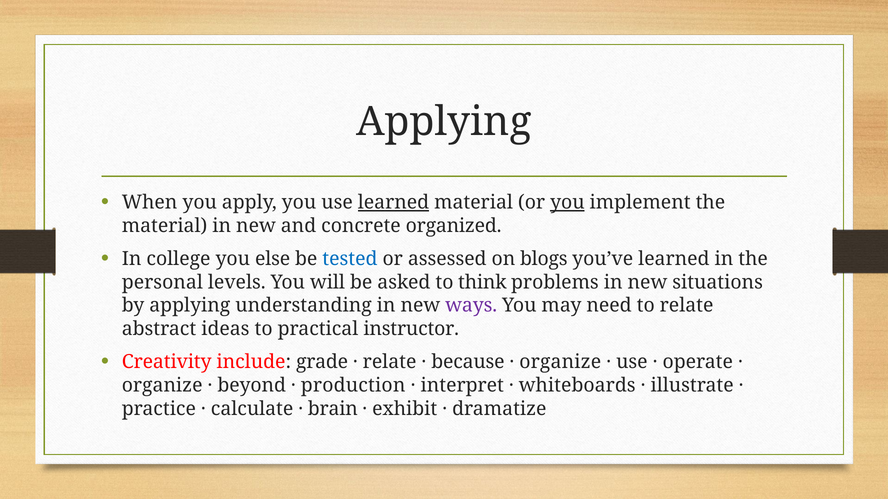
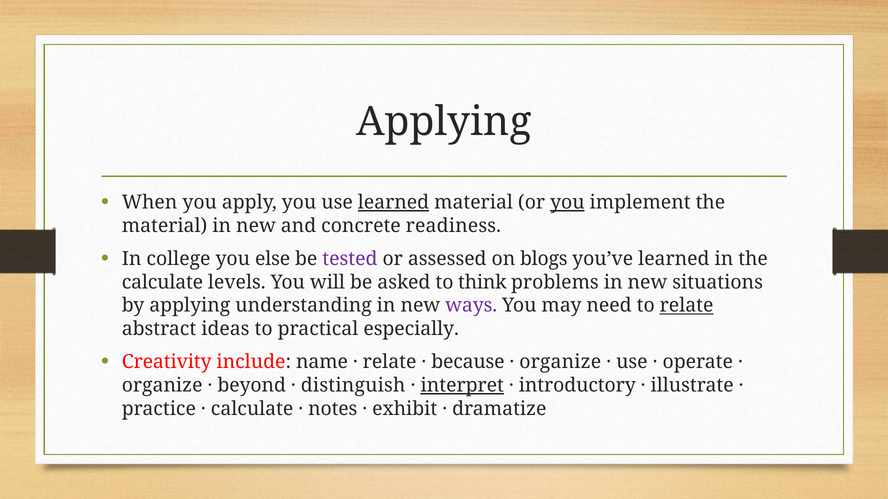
organized: organized -> readiness (453, 226)
tested colour: blue -> purple (350, 259)
personal: personal -> calculate (162, 283)
relate underline: none -> present (687, 306)
instructor: instructor -> especially (411, 329)
grade: grade -> name (322, 362)
production: production -> distinguish (353, 386)
interpret underline: none -> present (462, 386)
whiteboards: whiteboards -> introductory (577, 386)
brain: brain -> notes (333, 409)
